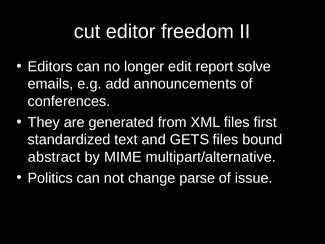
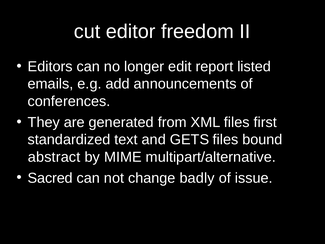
solve: solve -> listed (254, 67)
Politics: Politics -> Sacred (50, 178)
parse: parse -> badly (197, 178)
